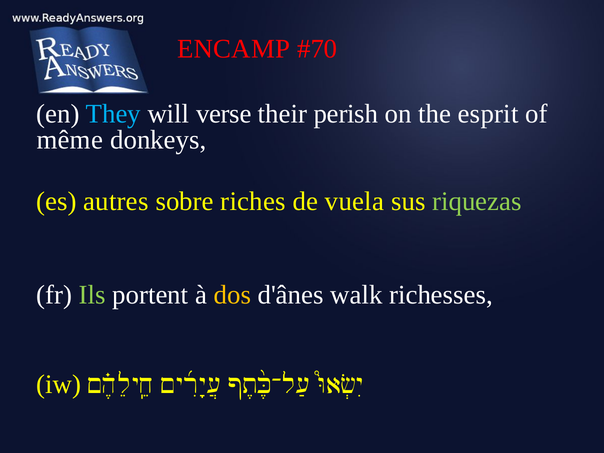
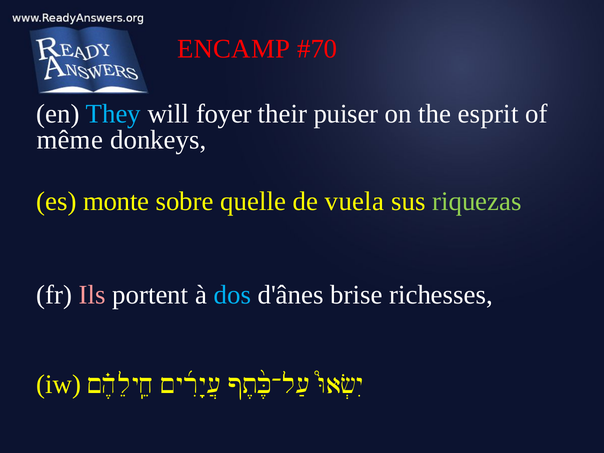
verse: verse -> foyer (224, 114)
perish: perish -> puiser (346, 114)
autres: autres -> monte (116, 202)
riches: riches -> quelle (253, 202)
Ils colour: light green -> pink (92, 295)
dos colour: yellow -> light blue (232, 295)
walk: walk -> brise (356, 295)
